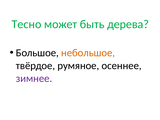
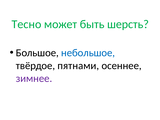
дерева: дерева -> шерсть (128, 24)
небольшое colour: orange -> blue (88, 53)
румяное: румяное -> пятнами (78, 66)
